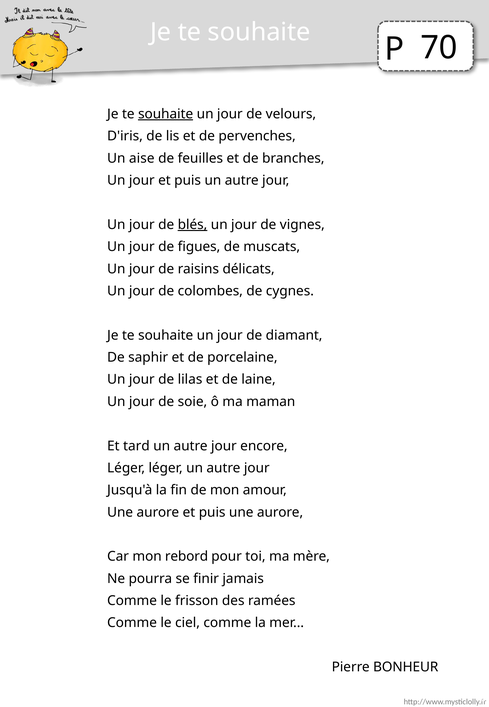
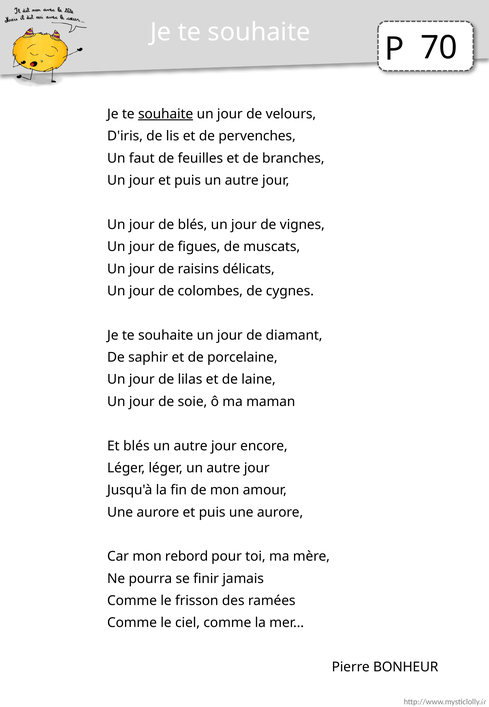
aise: aise -> faut (142, 158)
blés underline: present -> none (192, 224)
Et tard: tard -> blés (136, 445)
